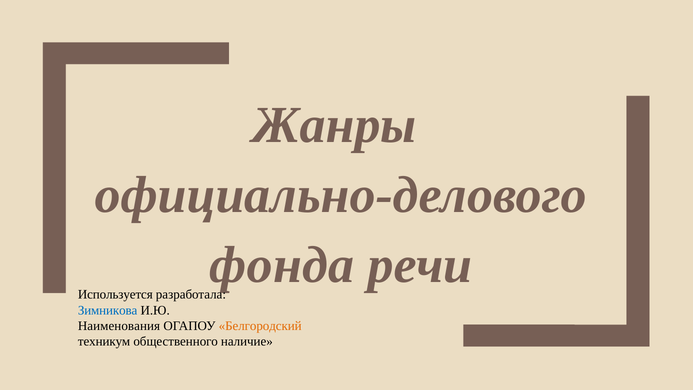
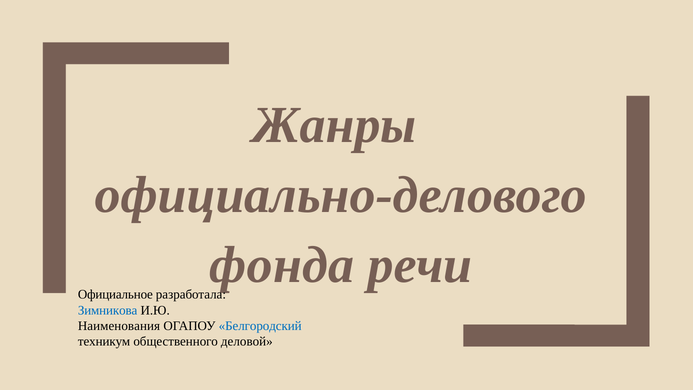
Используется: Используется -> Официальное (115, 295)
Белгородский colour: orange -> blue (260, 326)
наличие: наличие -> деловой (247, 341)
